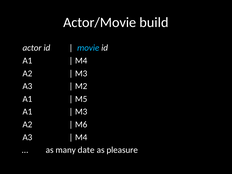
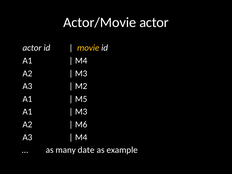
Actor/Movie build: build -> actor (154, 22)
movie colour: light blue -> yellow (88, 48)
pleasure: pleasure -> example (122, 150)
